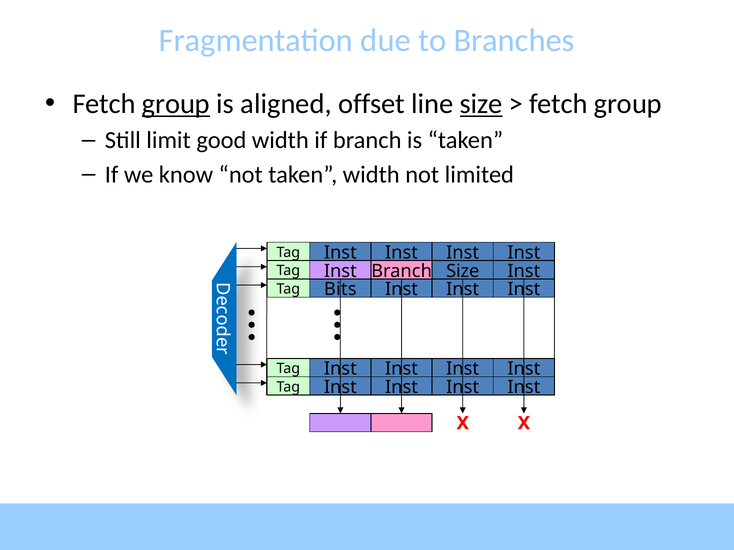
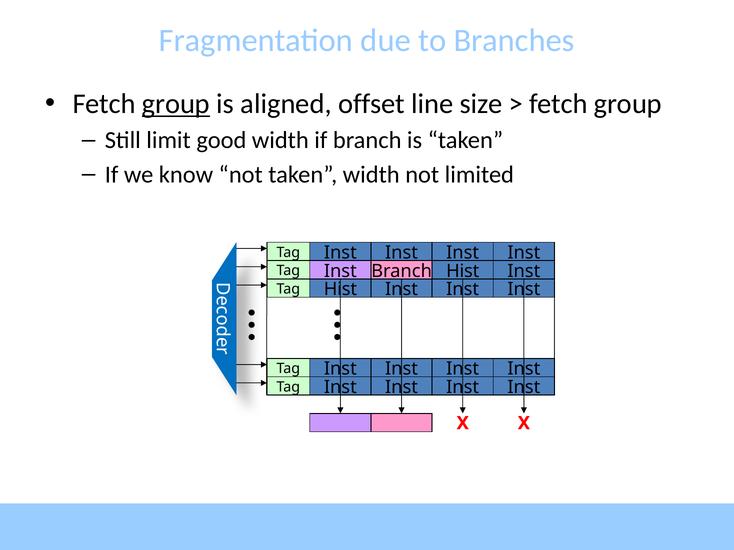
size underline: present -> none (481, 104)
Size: Size -> Hist (463, 271)
Tag Bits: Bits -> Hist (340, 290)
